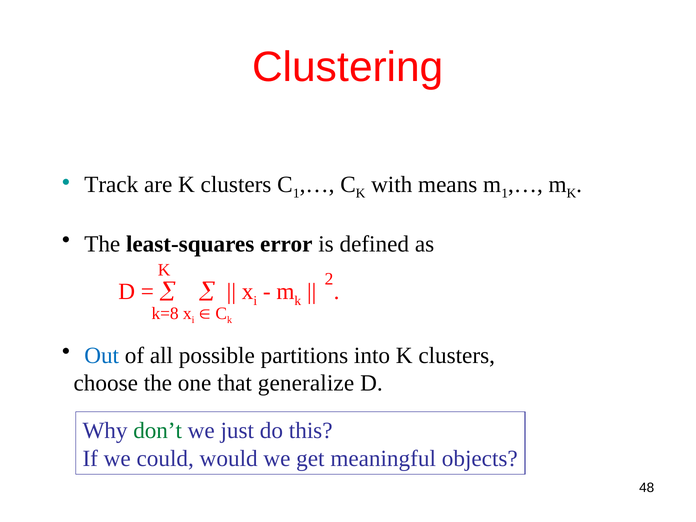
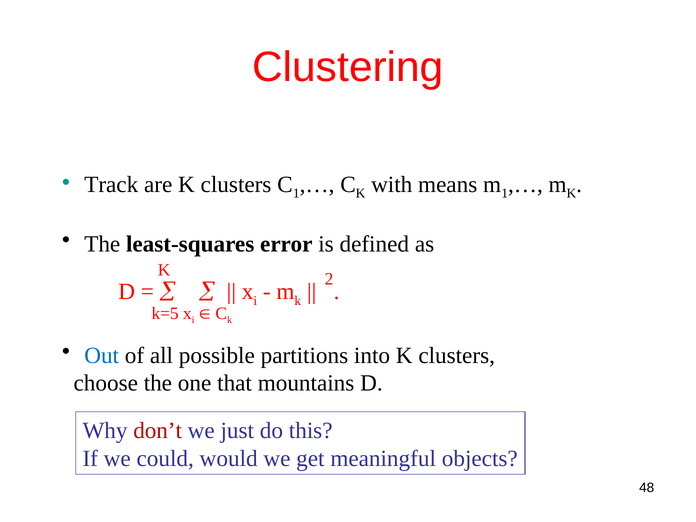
k=8: k=8 -> k=5 (165, 313)
generalize: generalize -> mountains (306, 383)
don’t colour: green -> red (158, 431)
